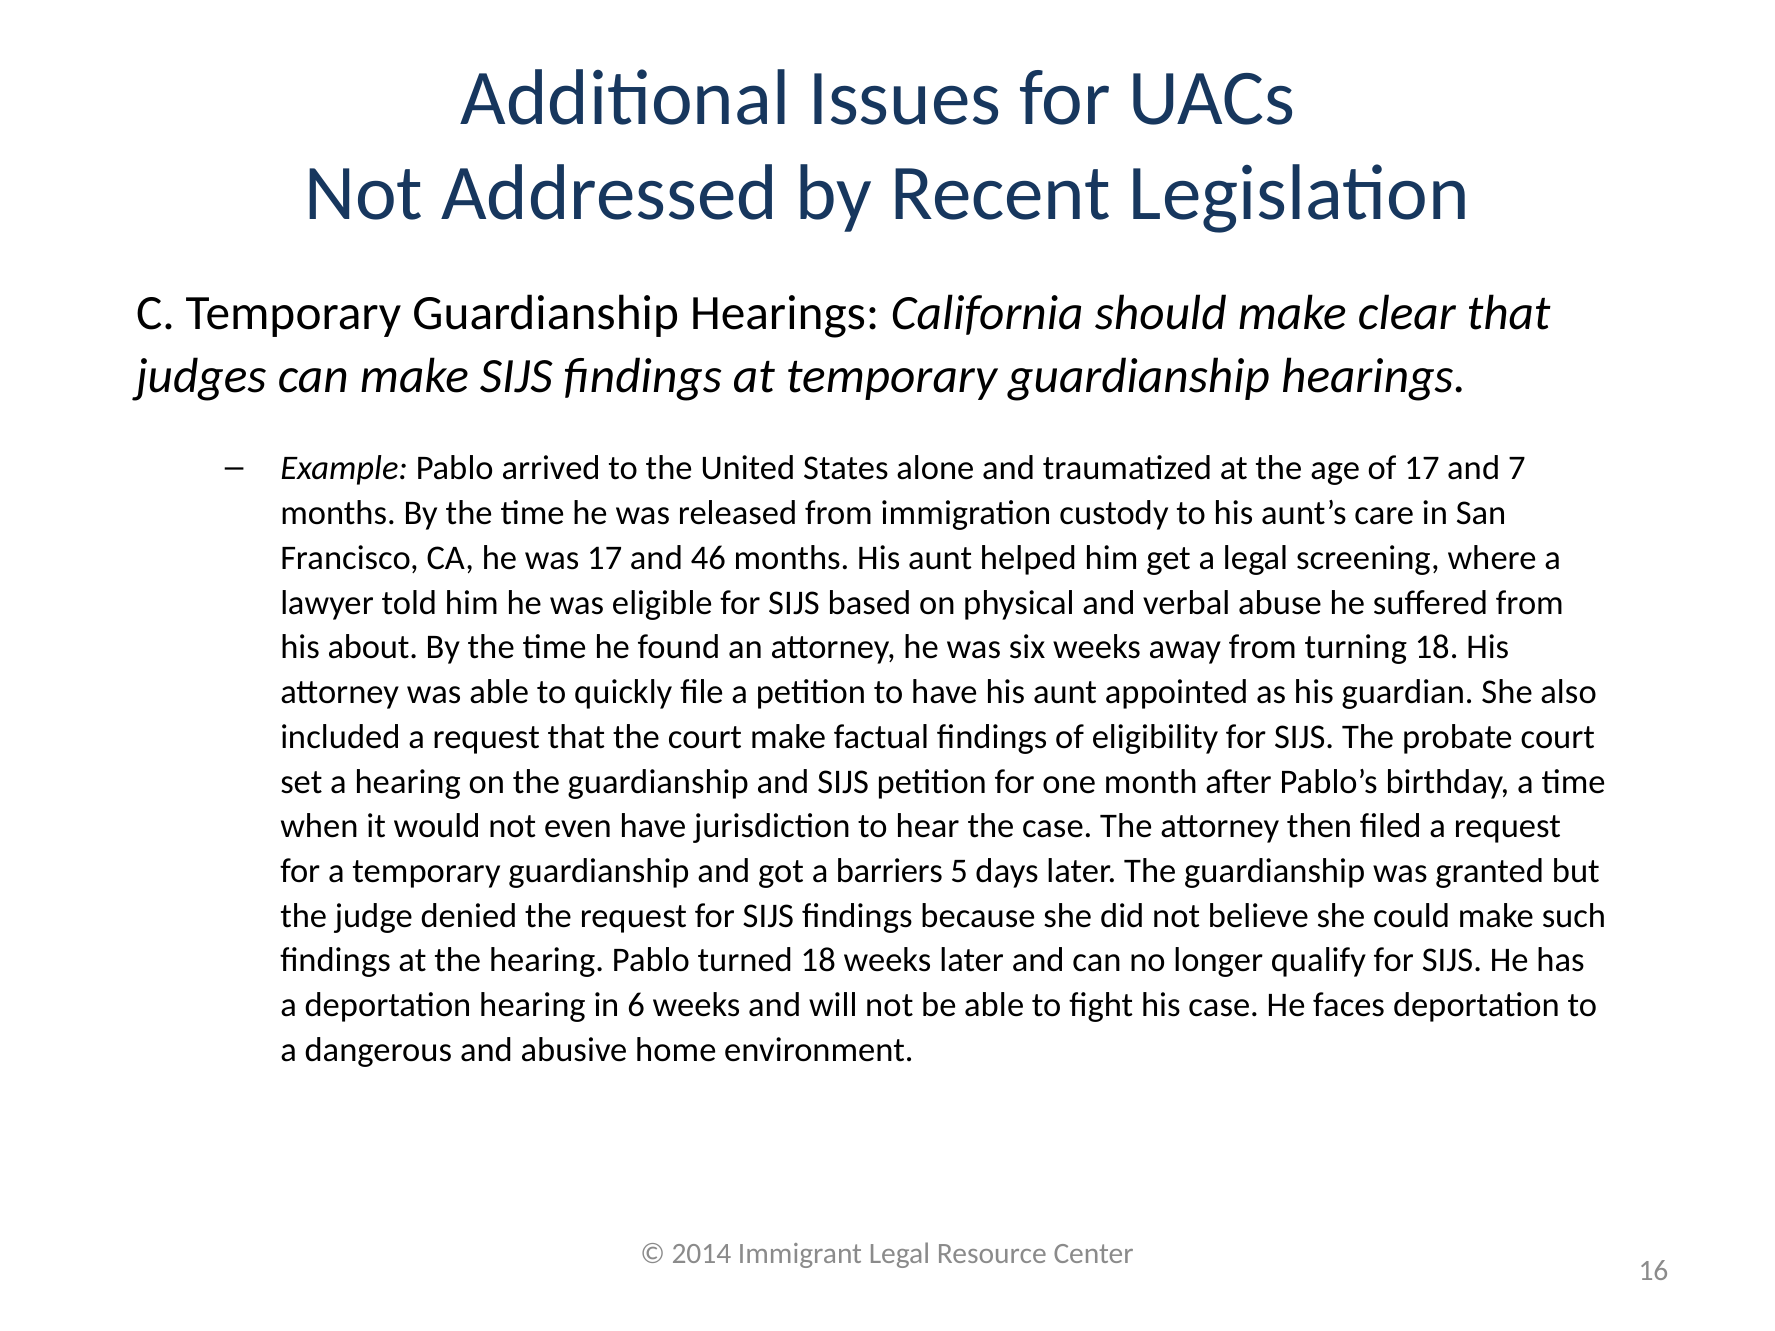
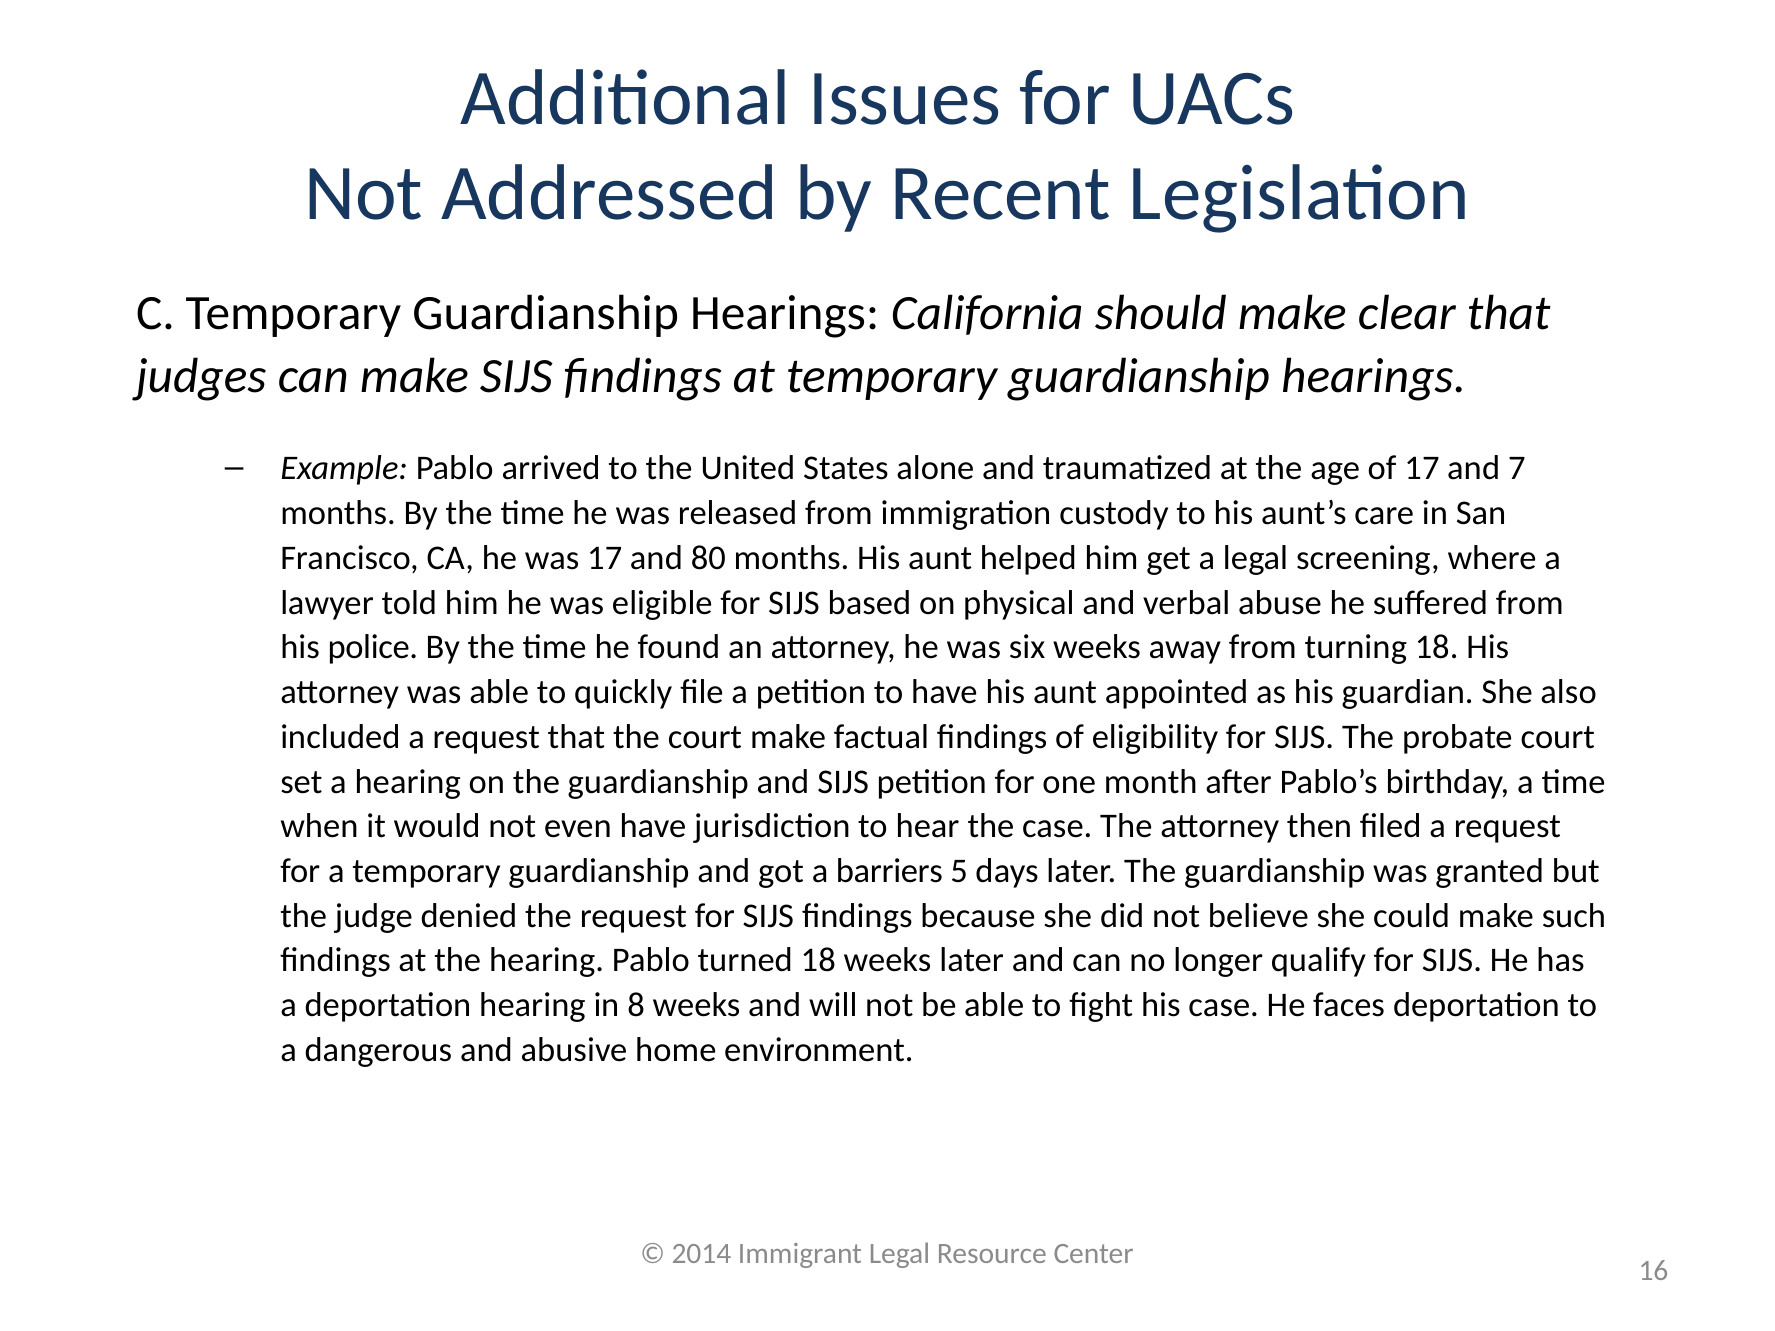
46: 46 -> 80 (708, 558)
about: about -> police (373, 648)
6: 6 -> 8 (636, 1005)
